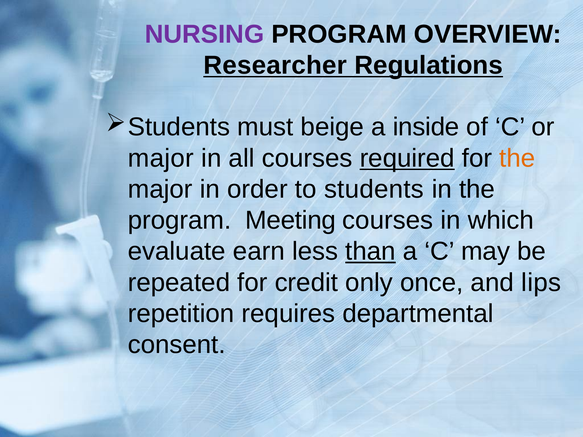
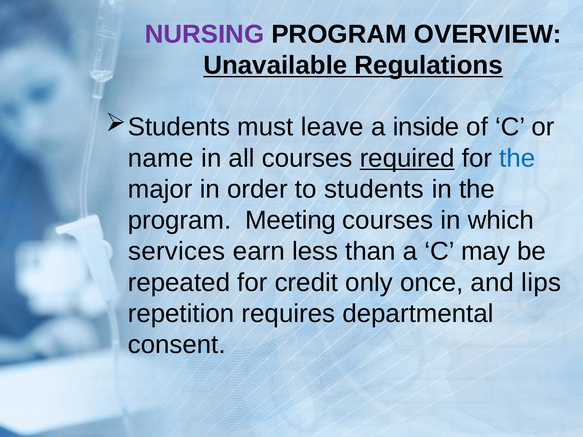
Researcher: Researcher -> Unavailable (275, 65)
beige: beige -> leave (332, 127)
major: major -> name (161, 158)
the colour: orange -> blue (517, 158)
evaluate: evaluate -> services (177, 252)
than underline: present -> none (371, 252)
